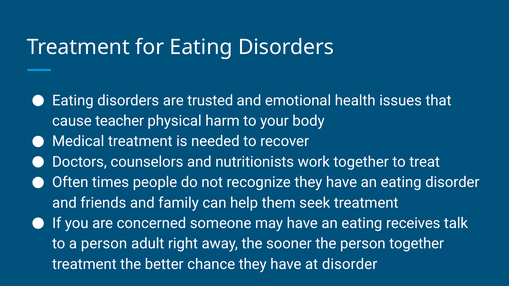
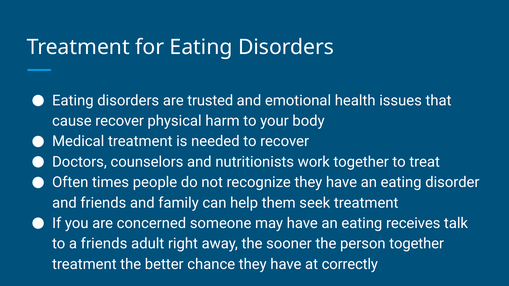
cause teacher: teacher -> recover (120, 121)
a person: person -> friends (104, 244)
at disorder: disorder -> correctly (350, 264)
